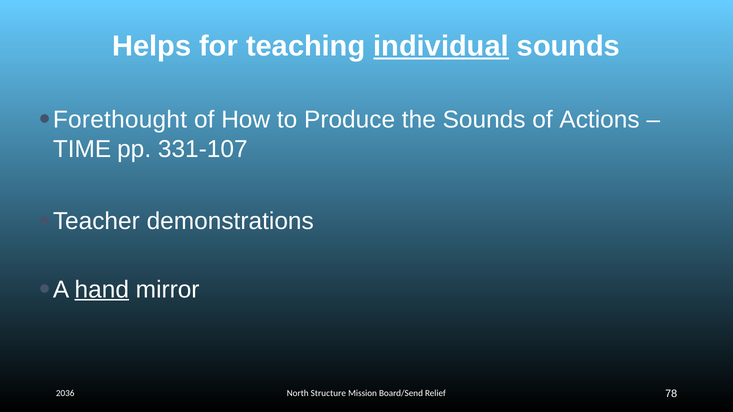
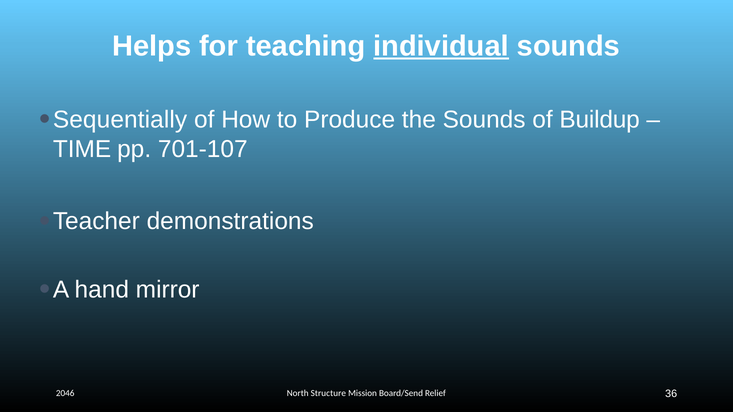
Forethought: Forethought -> Sequentially (120, 120)
Actions: Actions -> Buildup (600, 120)
331-107: 331-107 -> 701-107 (203, 149)
hand underline: present -> none (102, 290)
2036: 2036 -> 2046 (65, 394)
78: 78 -> 36 (671, 394)
